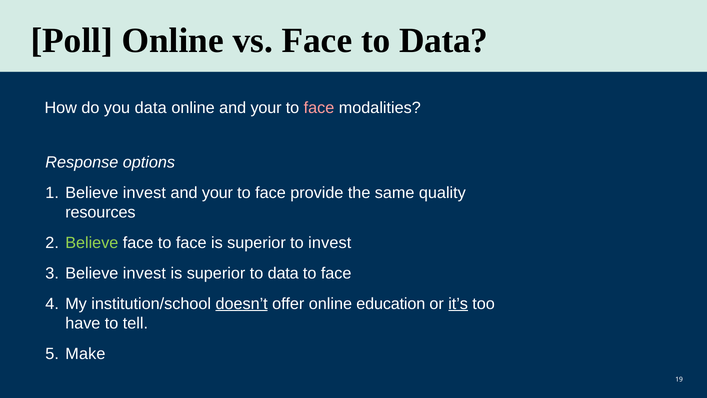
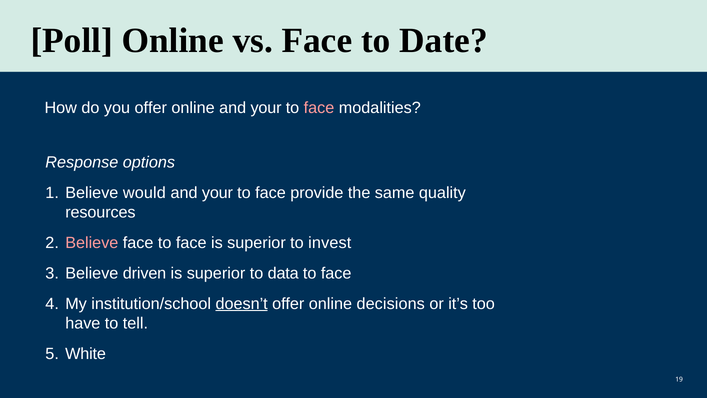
Face to Data: Data -> Date (444, 41)
you data: data -> offer (151, 108)
invest: invest -> would (144, 193)
Believe colour: light green -> pink (92, 243)
invest: invest -> driven (145, 273)
education: education -> decisions (391, 303)
it’s underline: present -> none (458, 303)
Make: Make -> White (86, 353)
